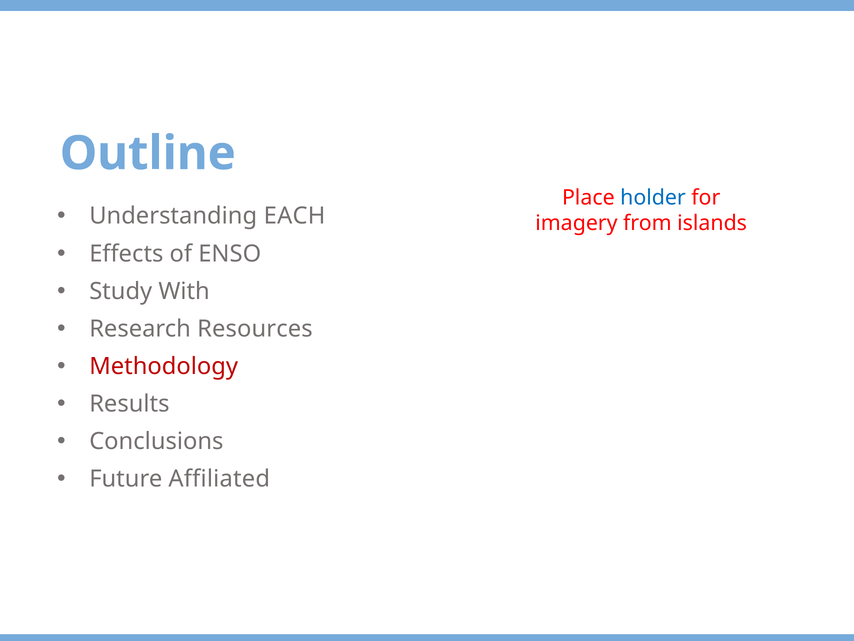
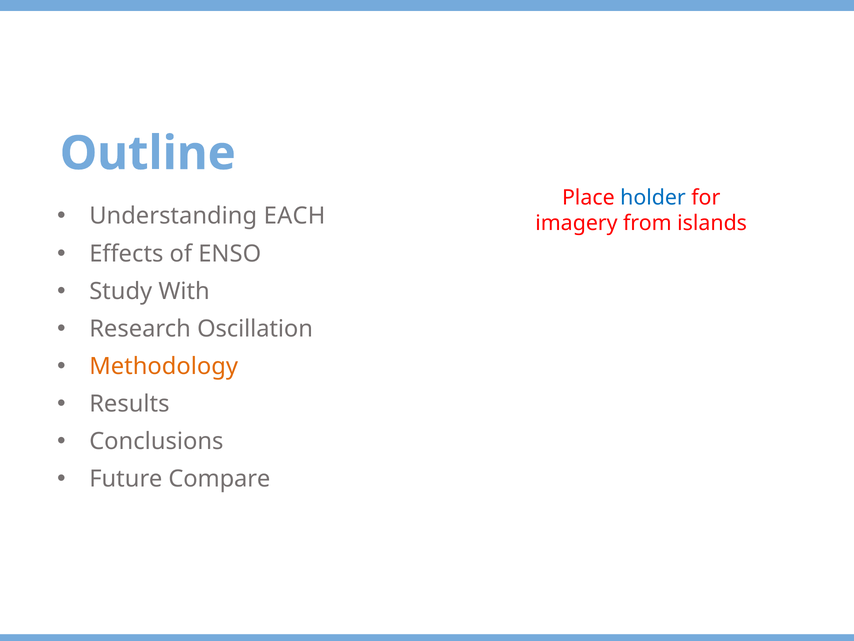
Resources: Resources -> Oscillation (255, 329)
Methodology colour: red -> orange (164, 366)
Affiliated: Affiliated -> Compare (219, 479)
